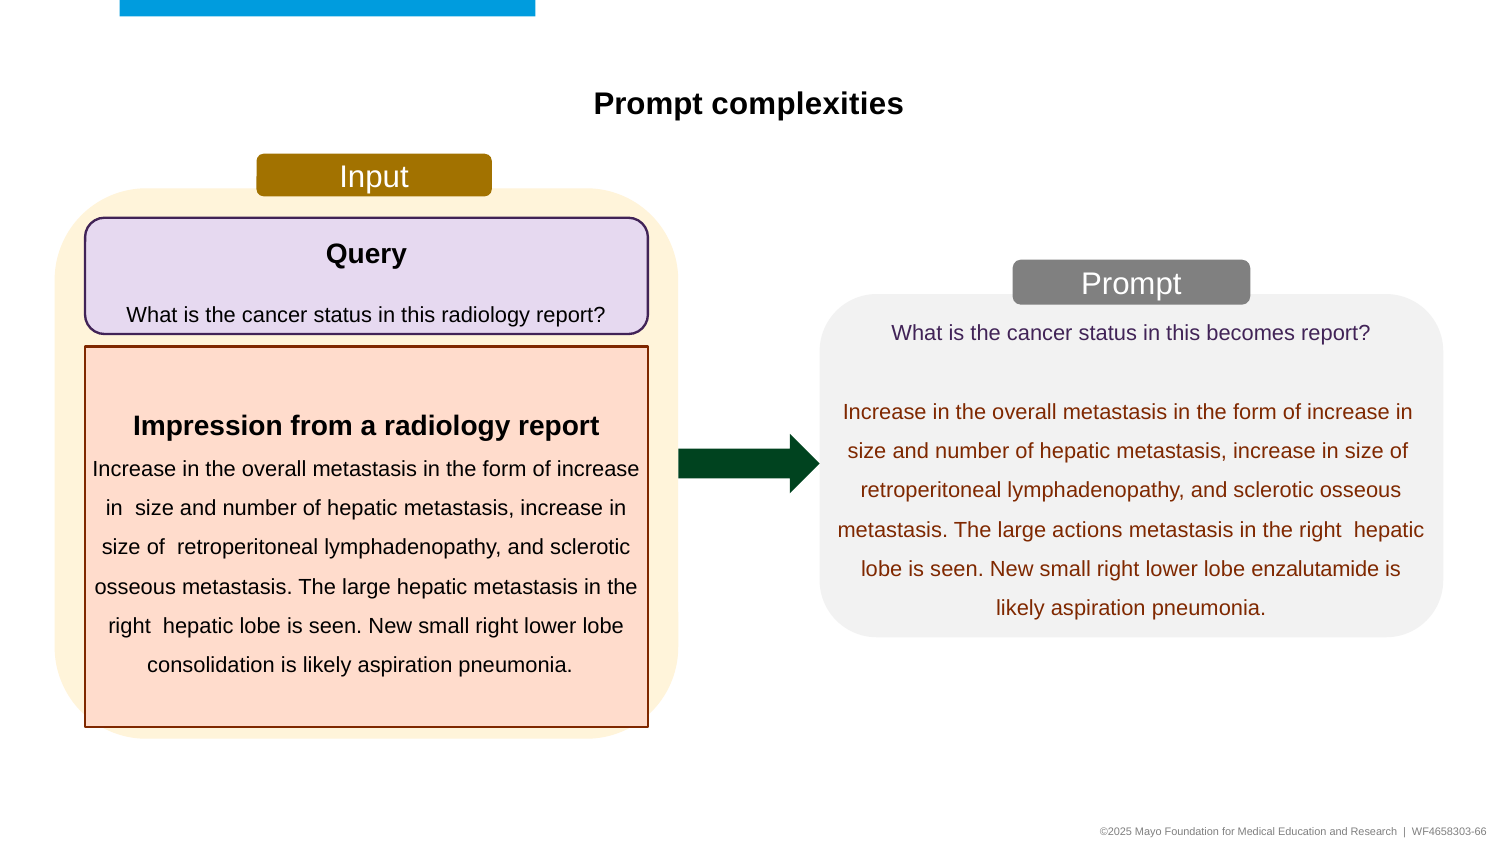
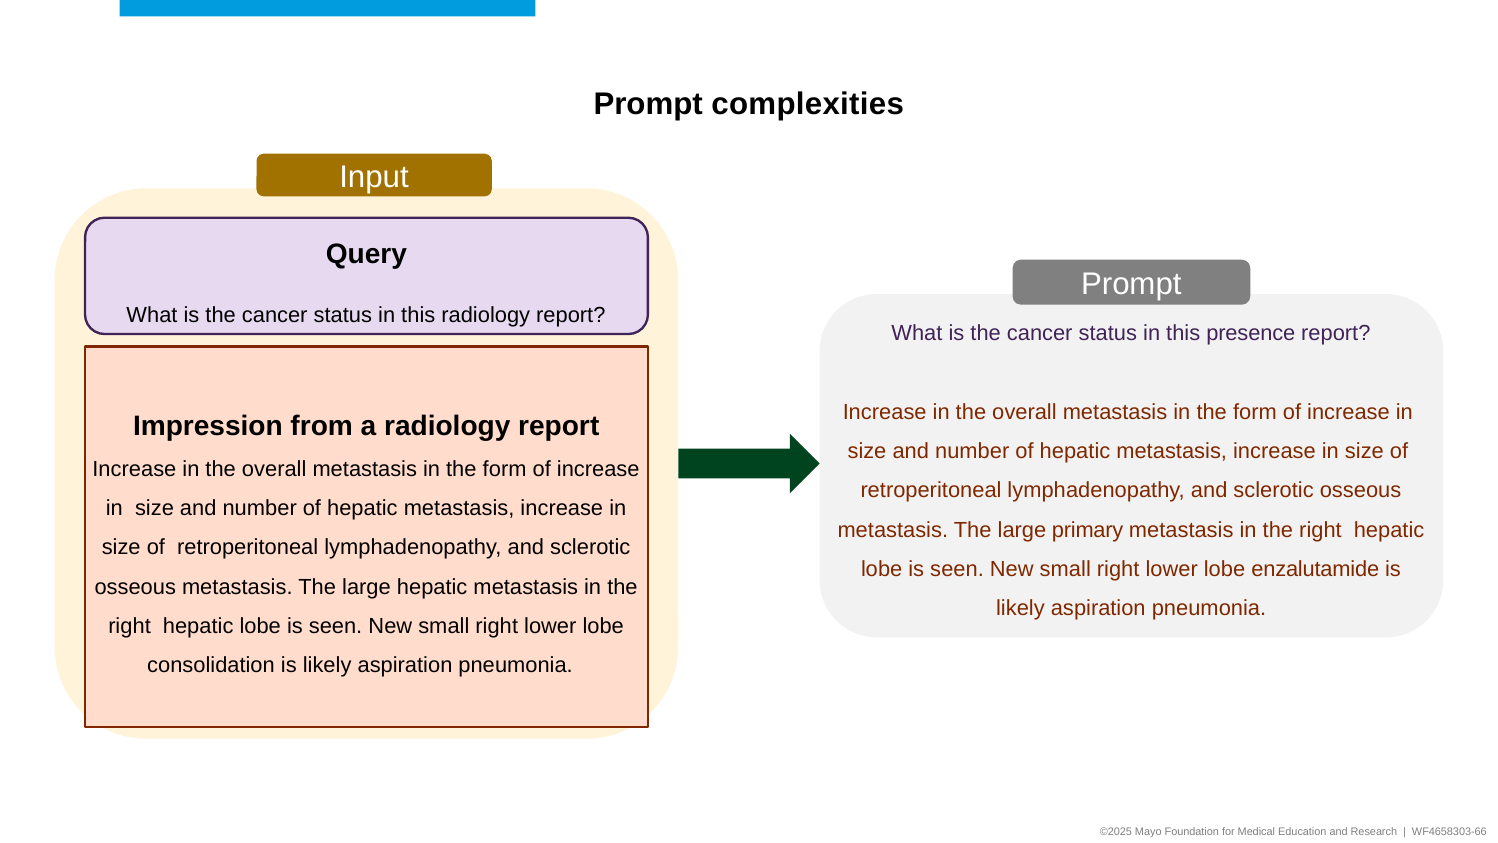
becomes: becomes -> presence (1251, 333)
actions: actions -> primary (1088, 530)
